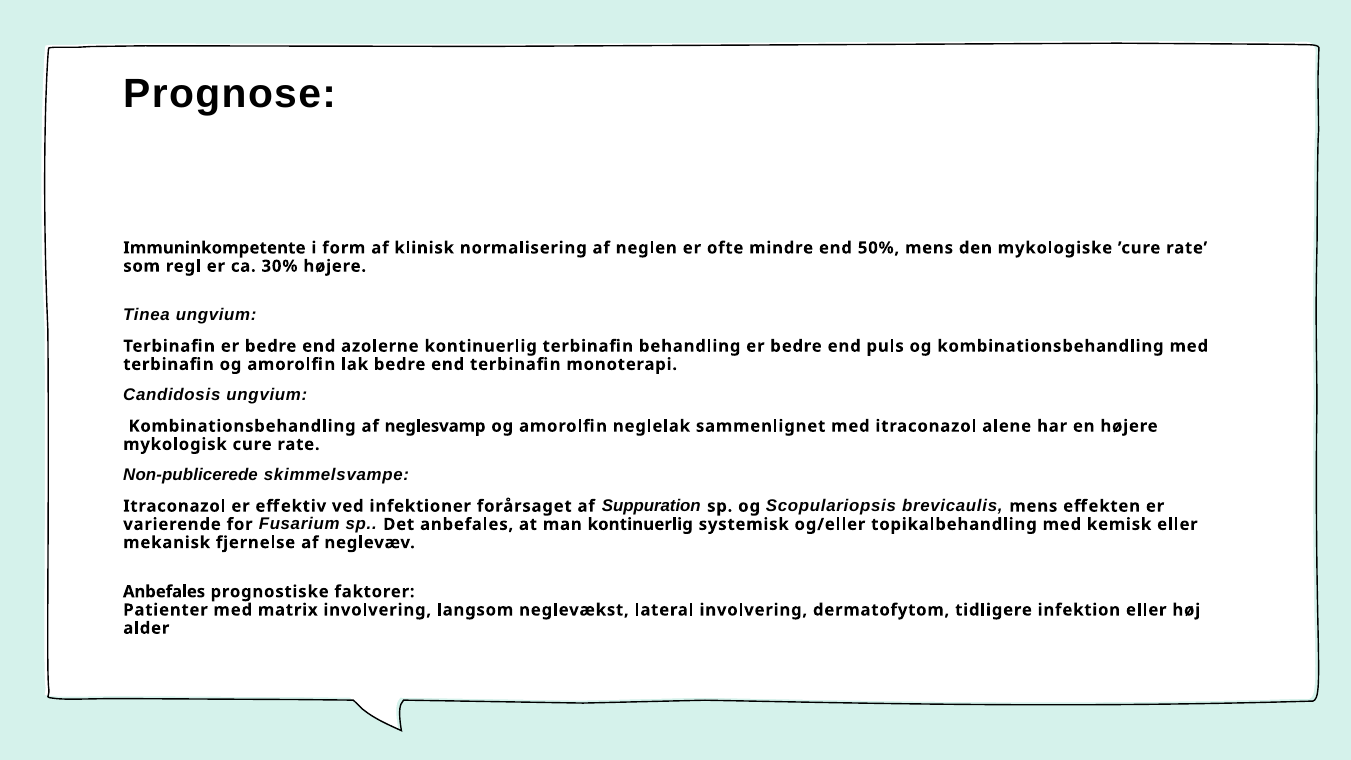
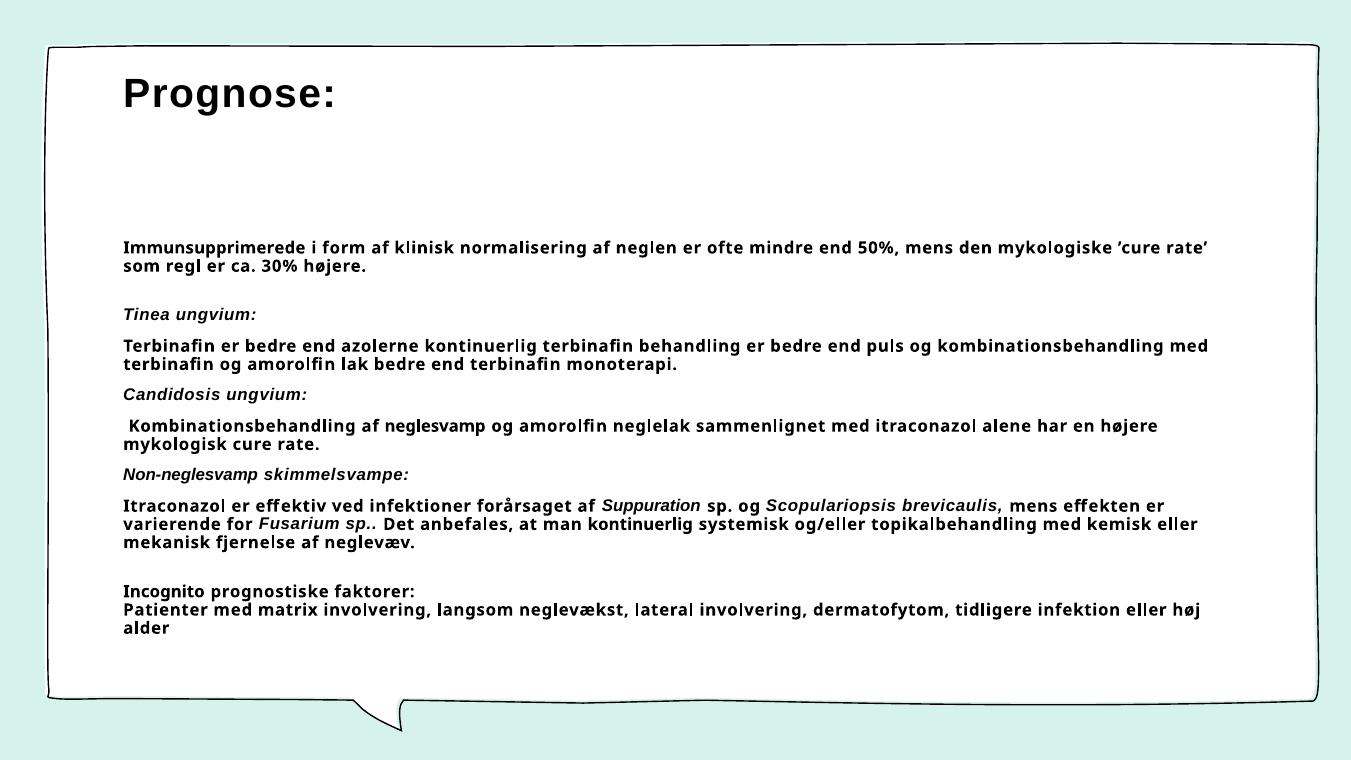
Immuninkompetente: Immuninkompetente -> Immunsupprimerede (214, 248)
Non-publicerede: Non-publicerede -> Non-neglesvamp (191, 475)
Anbefales: Anbefales -> Incognito (164, 592)
